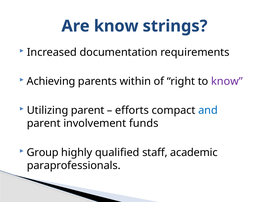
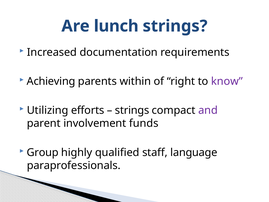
Are know: know -> lunch (116, 26)
Utilizing parent: parent -> efforts (88, 110)
efforts: efforts -> strings (132, 110)
and colour: blue -> purple (208, 110)
academic: academic -> language (194, 152)
